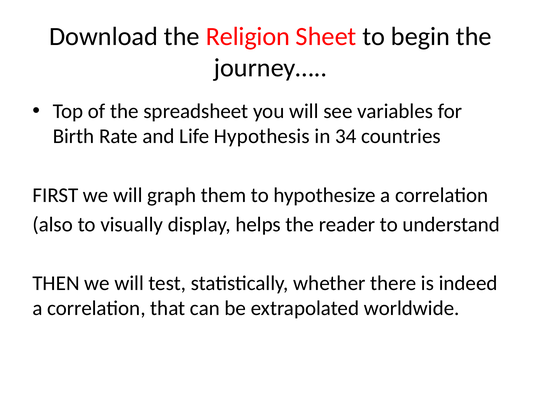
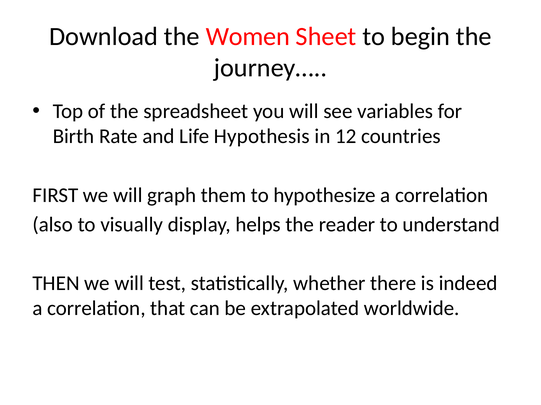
Religion: Religion -> Women (248, 37)
34: 34 -> 12 (346, 137)
